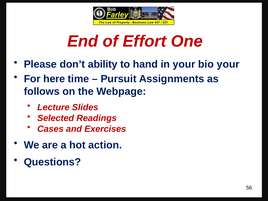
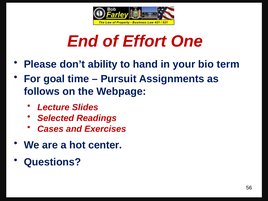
bio your: your -> term (228, 64)
here: here -> goal (54, 79)
action: action -> center (105, 145)
